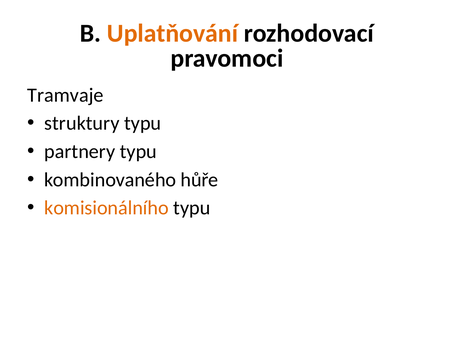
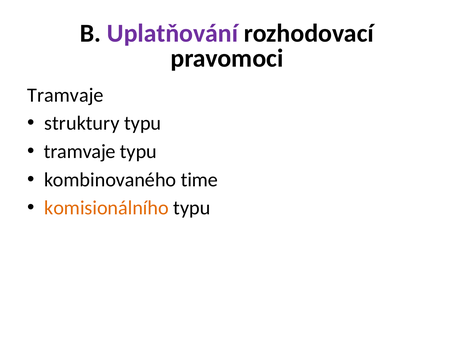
Uplatňování colour: orange -> purple (172, 33)
partnery: partnery -> tramvaje (80, 152)
hůře: hůře -> time (199, 180)
